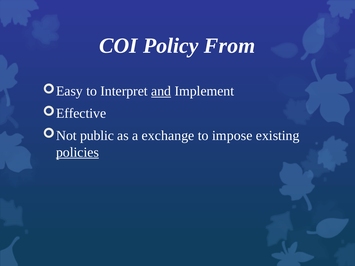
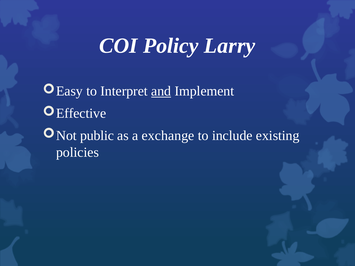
From: From -> Larry (230, 46)
impose: impose -> include (232, 136)
policies underline: present -> none (77, 152)
